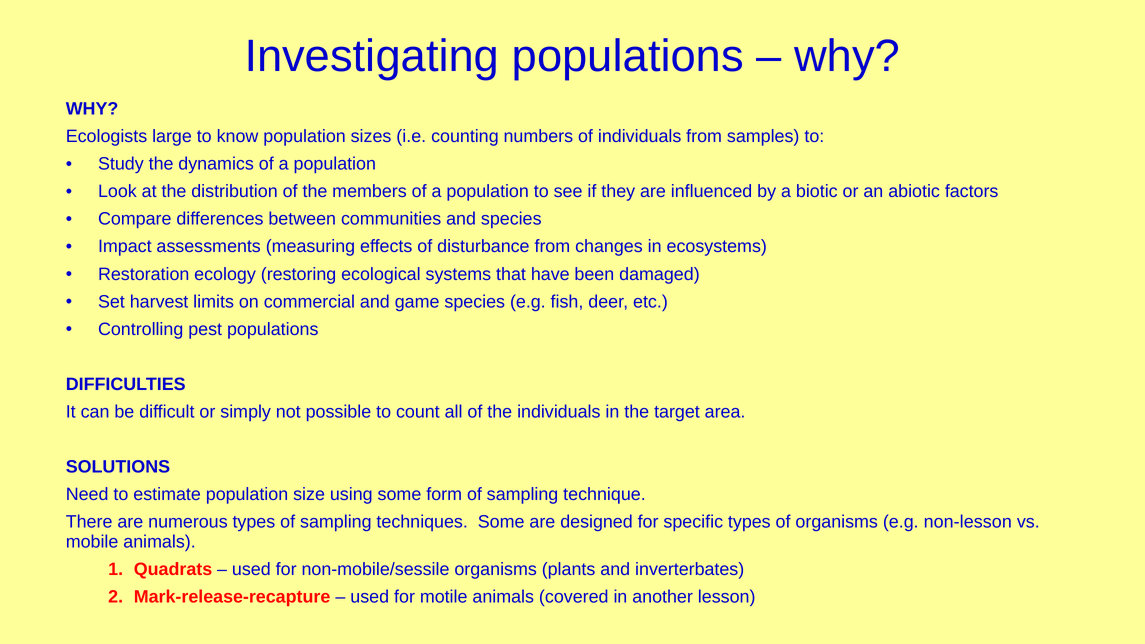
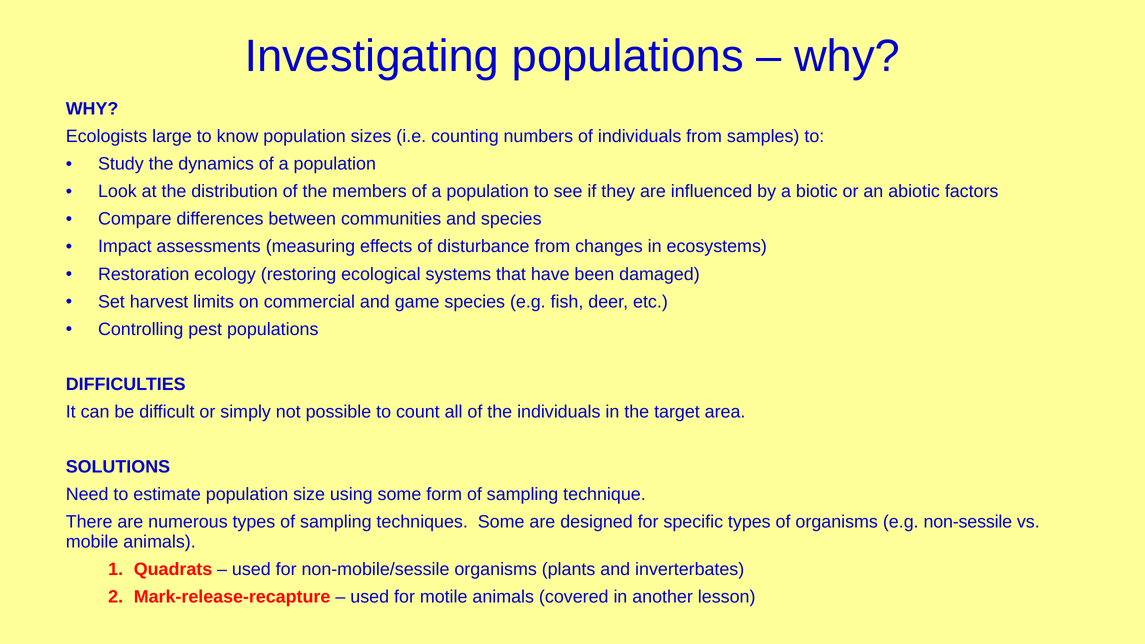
non-lesson: non-lesson -> non-sessile (968, 522)
